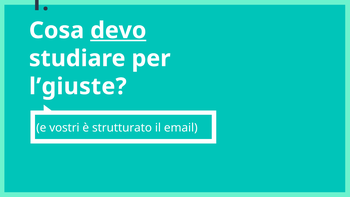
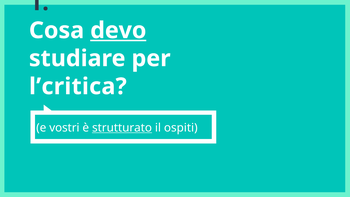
l’giuste: l’giuste -> l’critica (78, 86)
strutturato underline: none -> present (122, 128)
email: email -> ospiti (181, 128)
